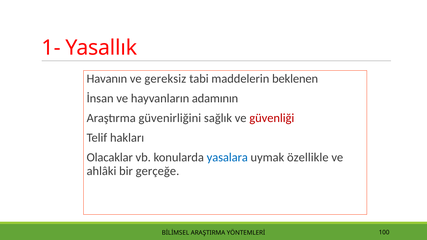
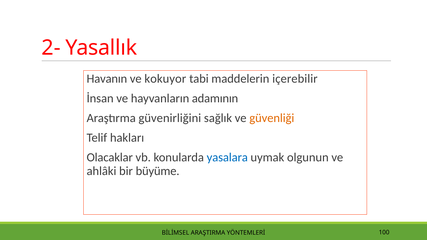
1-: 1- -> 2- (51, 48)
gereksiz: gereksiz -> kokuyor (165, 79)
beklenen: beklenen -> içerebilir (295, 79)
güvenliği colour: red -> orange (272, 118)
özellikle: özellikle -> olgunun (308, 158)
gerçeğe: gerçeğe -> büyüme (158, 171)
